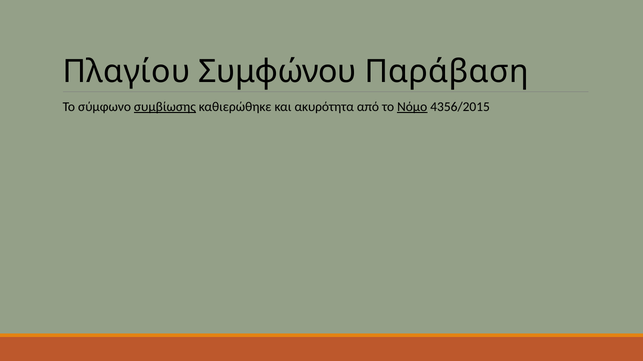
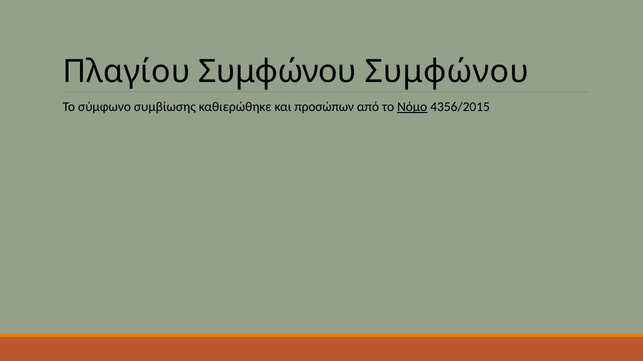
Συμφώνου Παράβαση: Παράβαση -> Συμφώνου (447, 72)
συμβίωσης underline: present -> none (165, 107)
ακυρότητα: ακυρότητα -> προσώπων (324, 107)
